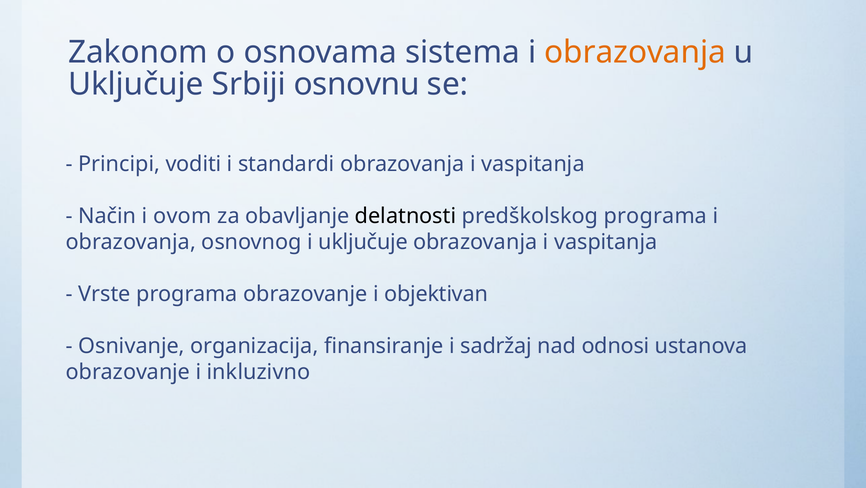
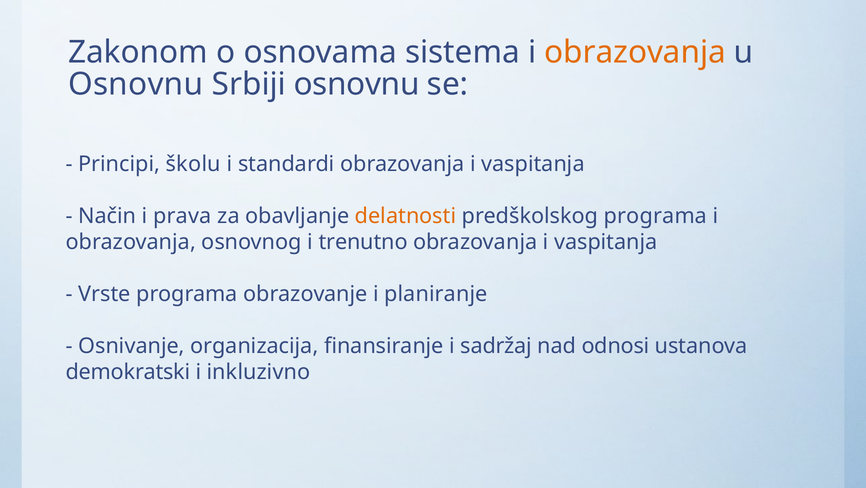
Uključuje: Uključuje -> Osnovnu (136, 84)
voditi: voditi -> školu (193, 164)
ovom: ovom -> prava (182, 216)
delatnosti colour: black -> orange (406, 216)
i uključuje: uključuje -> trenutno (363, 242)
objektivan: objektivan -> planiranje (436, 294)
obrazovanje: obrazovanje -> demokratski (128, 372)
